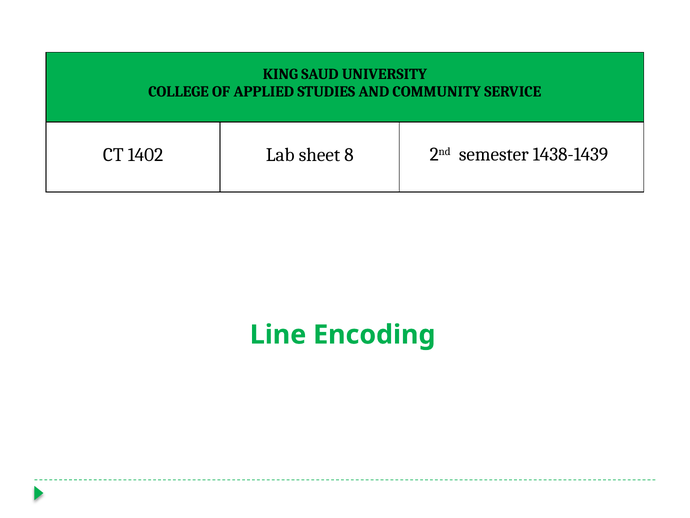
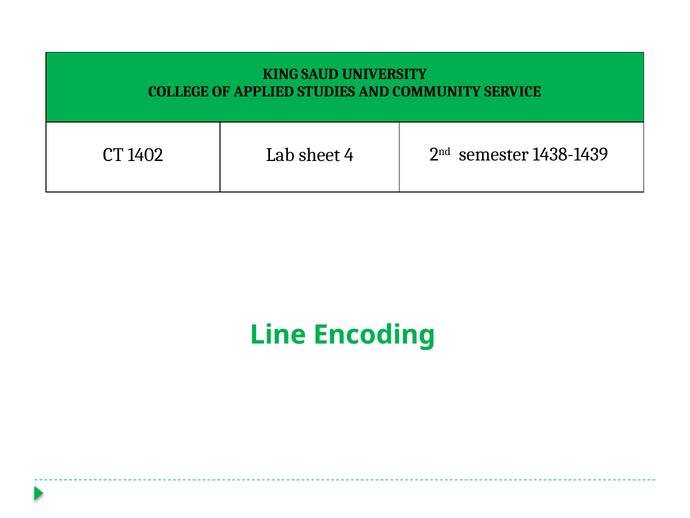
8: 8 -> 4 (349, 155)
